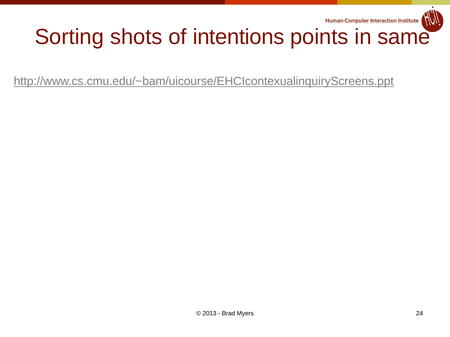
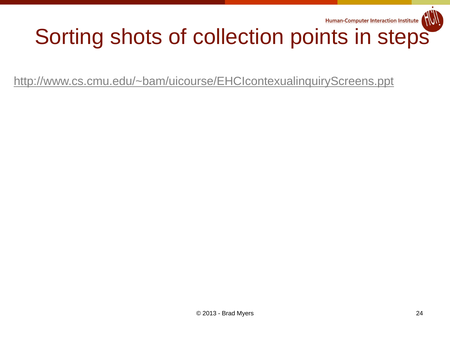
intentions: intentions -> collection (238, 37)
same: same -> steps (404, 37)
